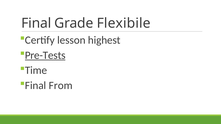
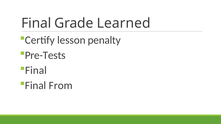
Flexibile: Flexibile -> Learned (124, 23)
highest: highest -> penalty (104, 40)
Pre-Tests underline: present -> none (45, 55)
Time: Time -> Final (36, 71)
